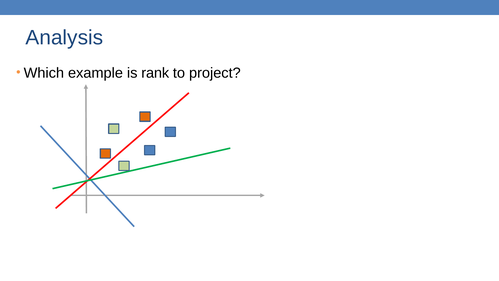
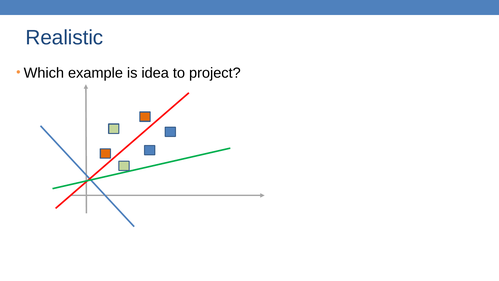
Analysis: Analysis -> Realistic (64, 38)
rank: rank -> idea (155, 73)
